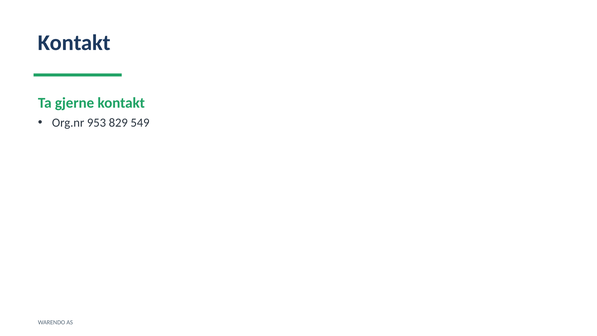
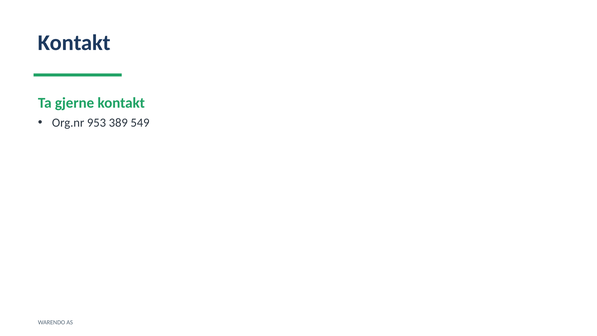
829: 829 -> 389 (118, 123)
